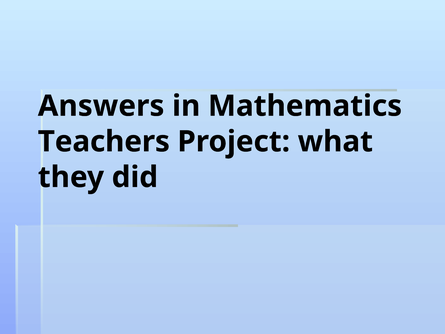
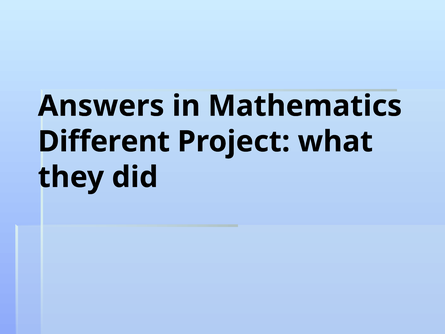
Teachers: Teachers -> Different (104, 142)
